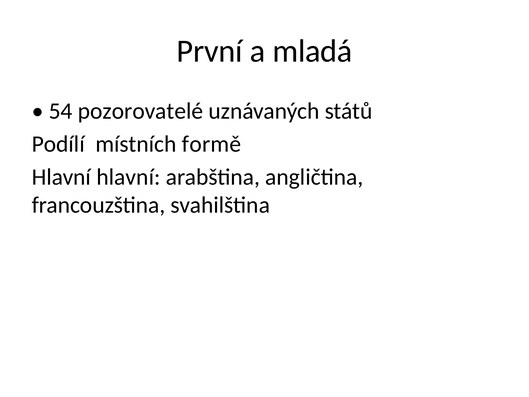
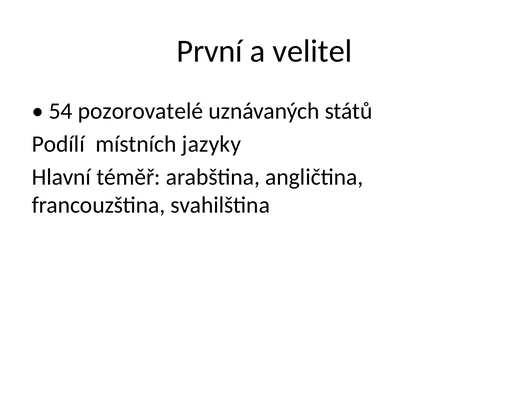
mladá: mladá -> velitel (312, 51)
formě: formě -> jazyky (212, 144)
Hlavní hlavní: hlavní -> téměř (128, 177)
